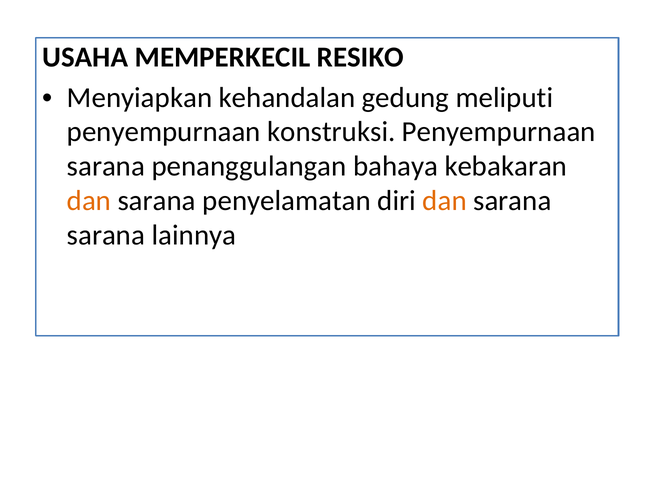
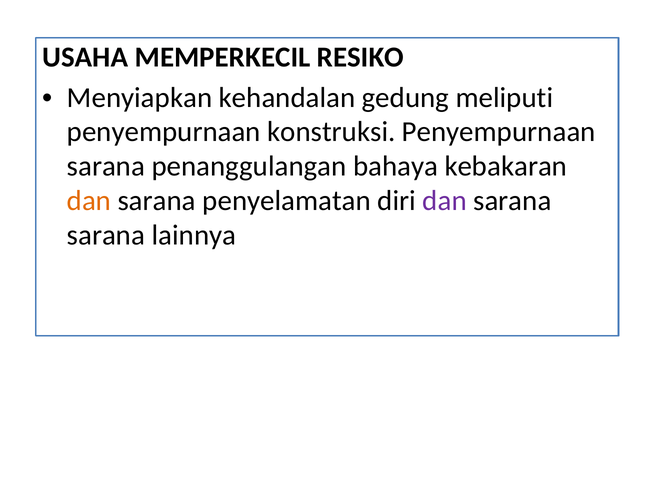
dan colour: orange -> purple (445, 201)
